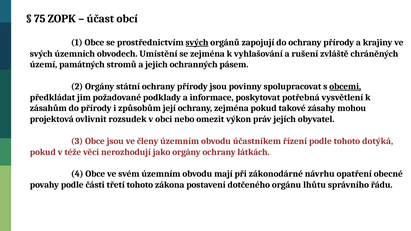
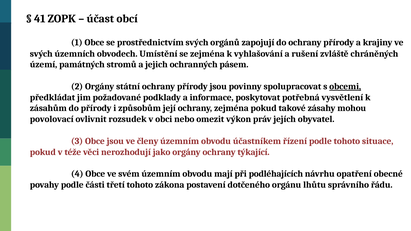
75: 75 -> 41 (40, 19)
svých underline: present -> none (197, 43)
projektová: projektová -> povolovací (52, 119)
dotýká: dotýká -> situace (378, 141)
látkách: látkách -> týkající (254, 152)
zákonodárné: zákonodárné -> podléhajících (276, 174)
